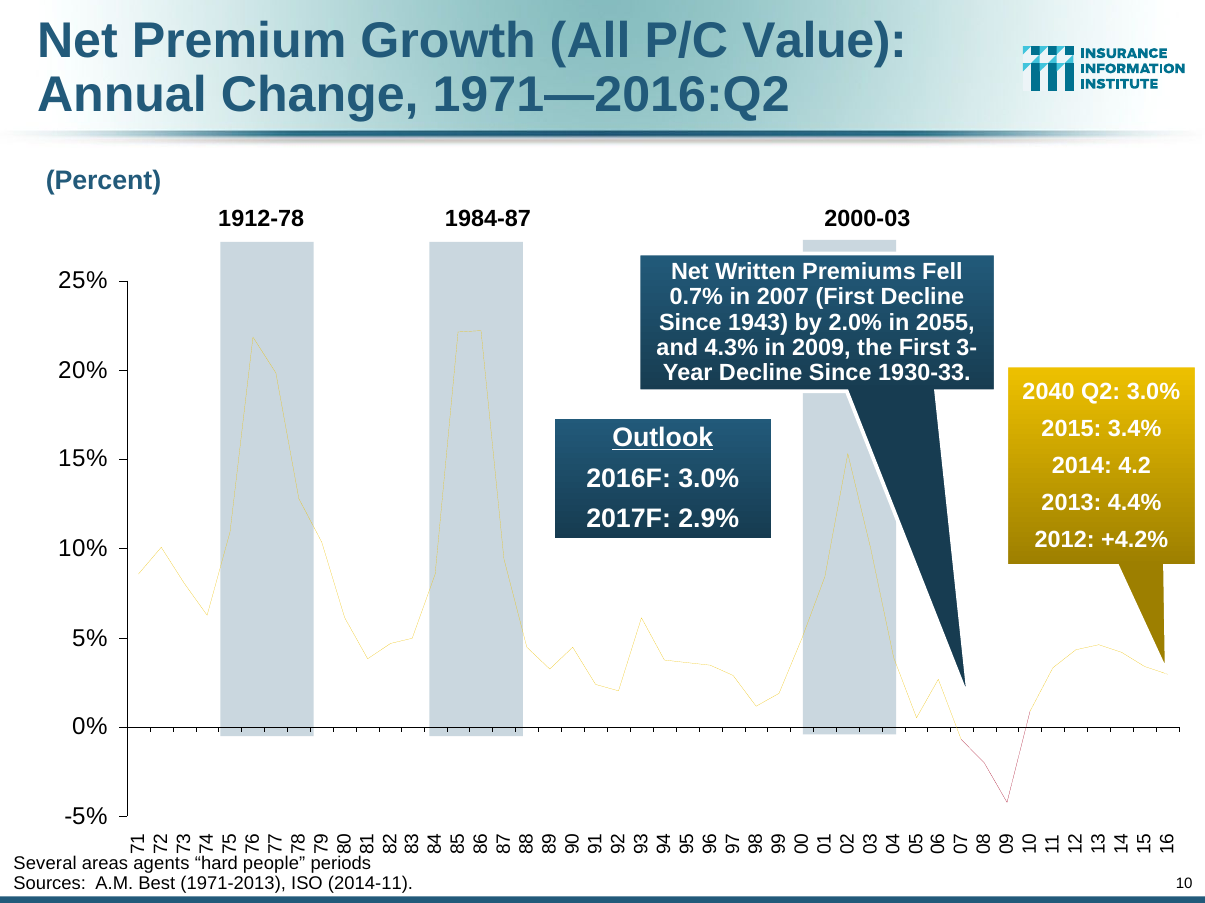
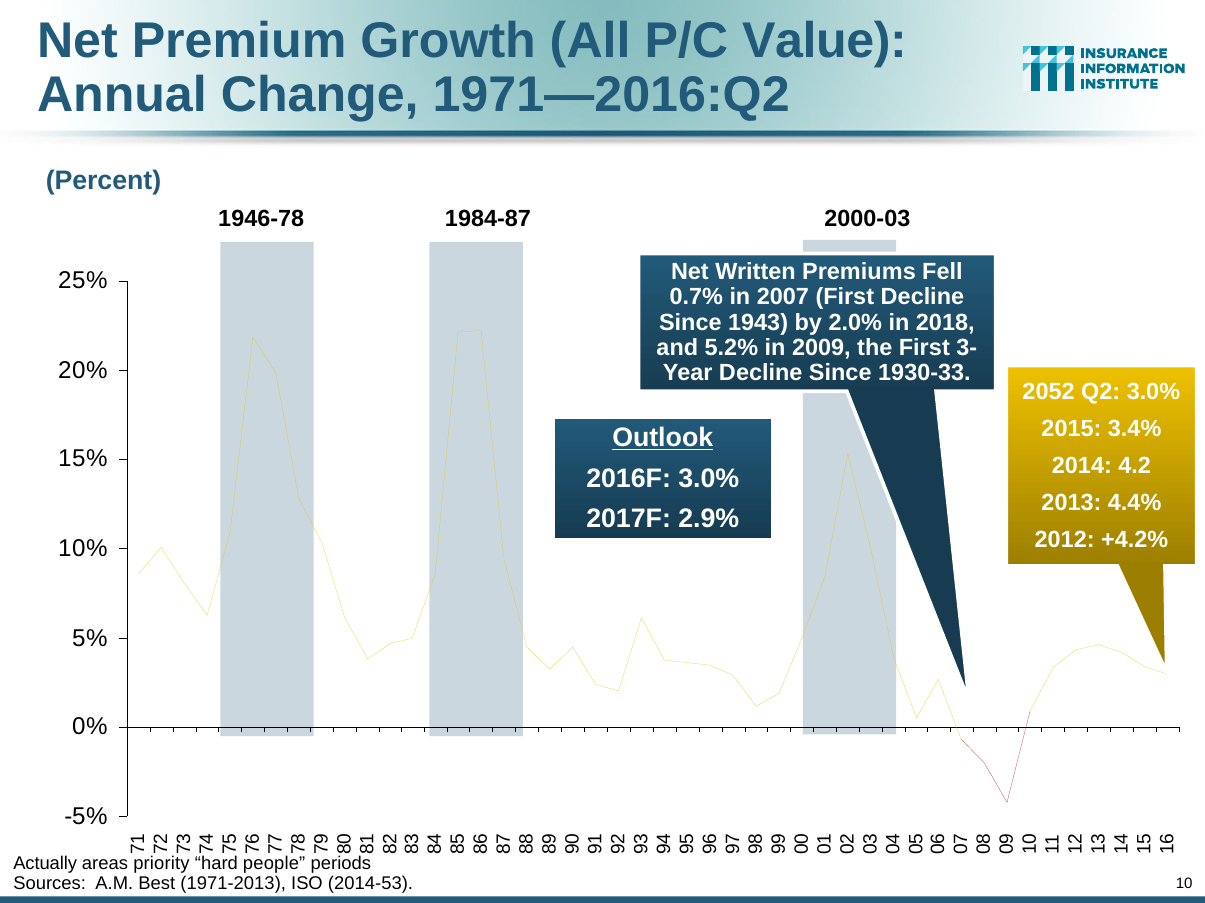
1912-78: 1912-78 -> 1946-78 (261, 219)
2055: 2055 -> 2018 (945, 323)
4.3%: 4.3% -> 5.2% (731, 348)
2040: 2040 -> 2052 (1049, 392)
Several: Several -> Actually (45, 864)
agents: agents -> priority (161, 864)
2014-11: 2014-11 -> 2014-53 (371, 884)
